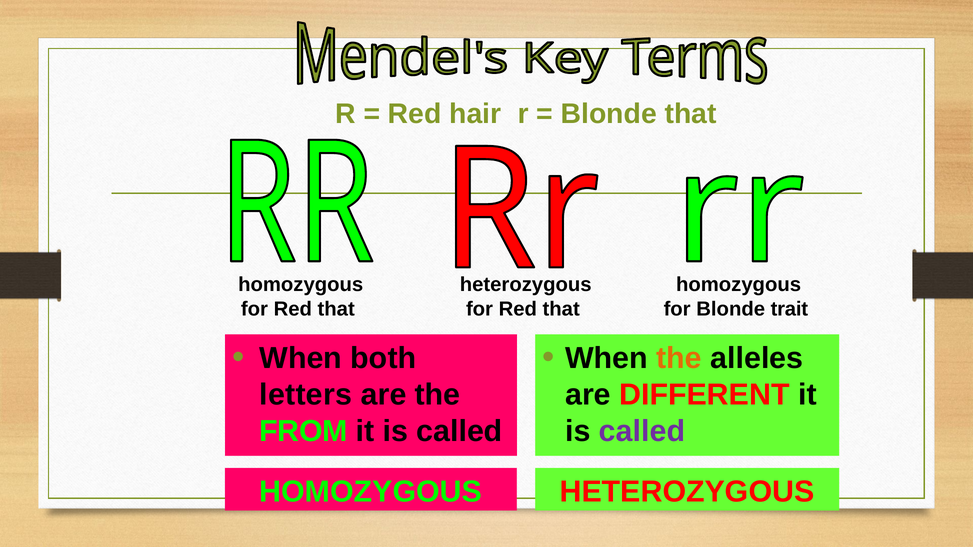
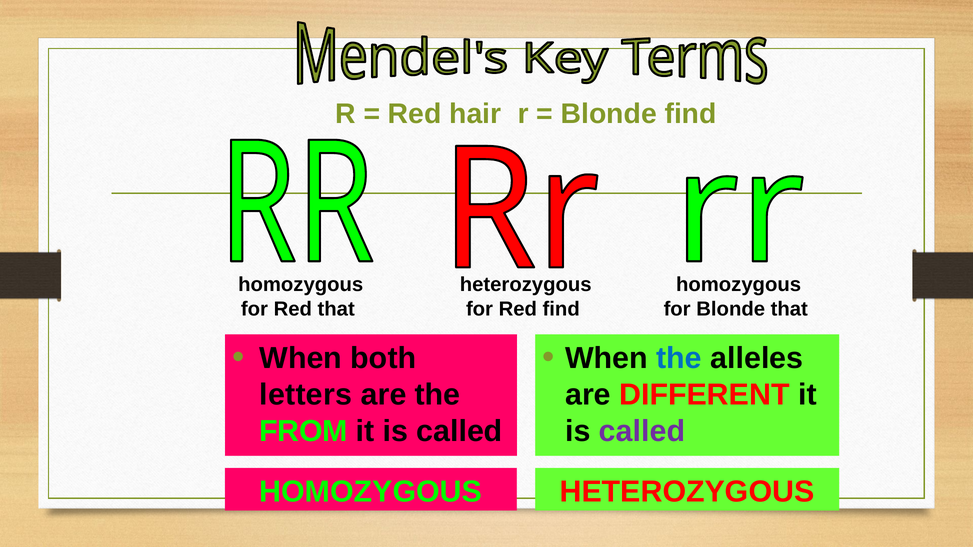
Blonde that: that -> find (691, 114)
that: that -> find (561, 309)
Blonde trait: trait -> that (789, 309)
the colour: orange -> blue (679, 358)
